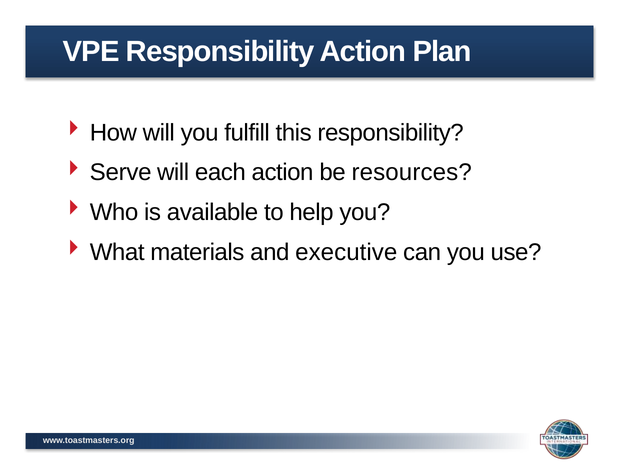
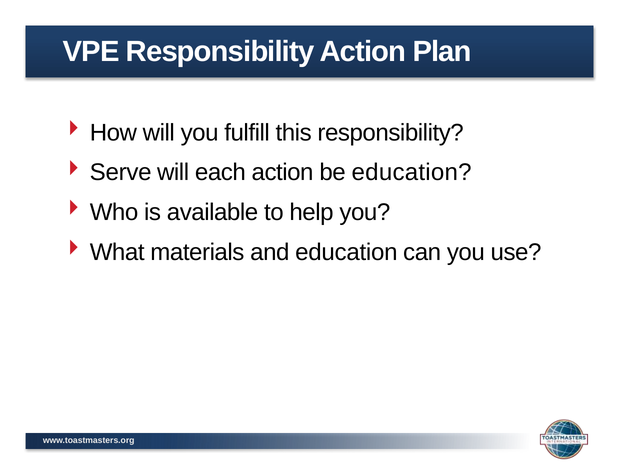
be resources: resources -> education (412, 173)
and executive: executive -> education (346, 252)
